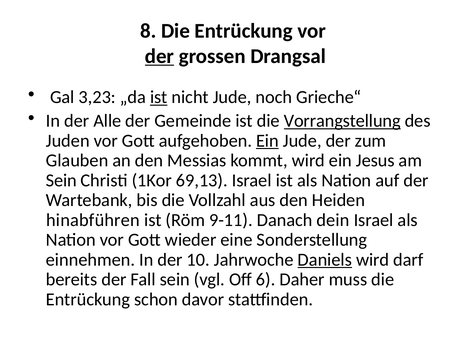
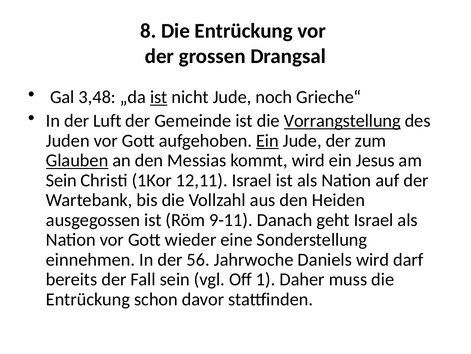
der underline: present -> none (159, 56)
3,23: 3,23 -> 3,48 (97, 97)
Alle: Alle -> Luft (107, 121)
Glauben underline: none -> present (77, 160)
69,13: 69,13 -> 12,11 (202, 180)
hinabführen: hinabführen -> ausgegossen (93, 220)
dein: dein -> geht (333, 220)
10: 10 -> 56 (198, 259)
Daniels underline: present -> none (325, 259)
6: 6 -> 1 (266, 279)
